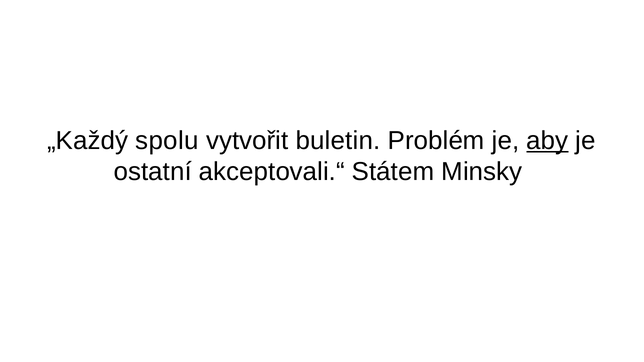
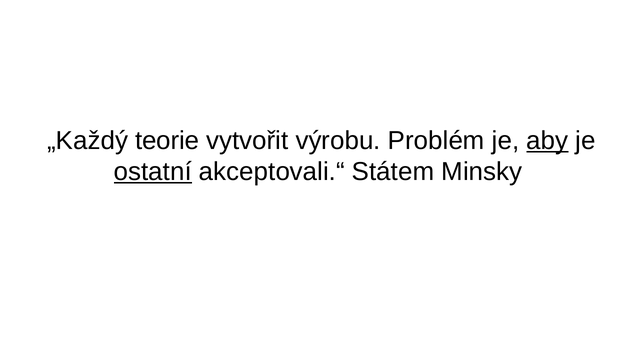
spolu: spolu -> teorie (167, 141)
buletin: buletin -> výrobu (338, 141)
ostatní underline: none -> present (153, 172)
